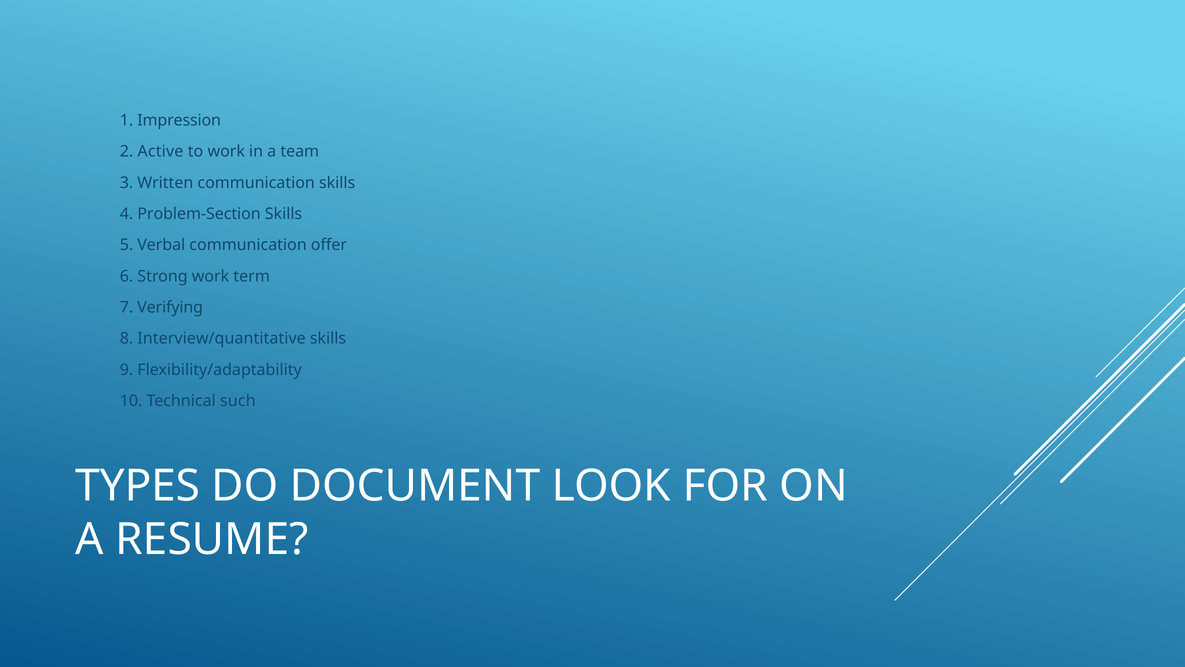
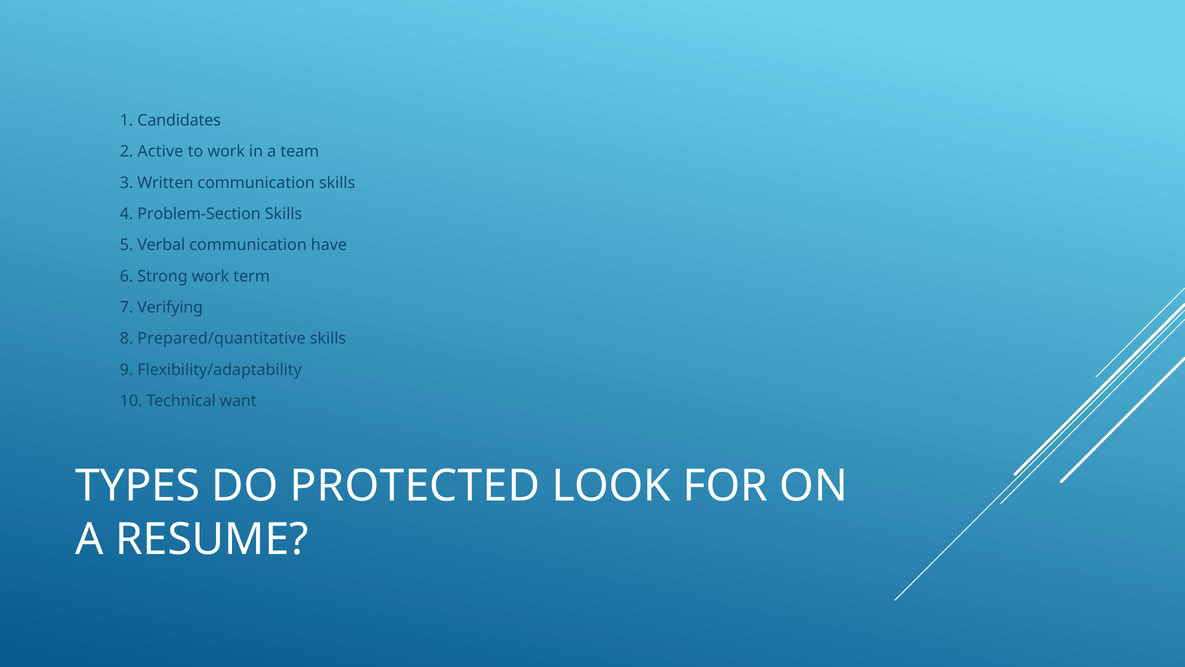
Impression: Impression -> Candidates (179, 120)
offer: offer -> have (329, 245)
Interview/quantitative: Interview/quantitative -> Prepared/quantitative (222, 338)
such: such -> want (238, 401)
DOCUMENT: DOCUMENT -> PROTECTED (415, 486)
